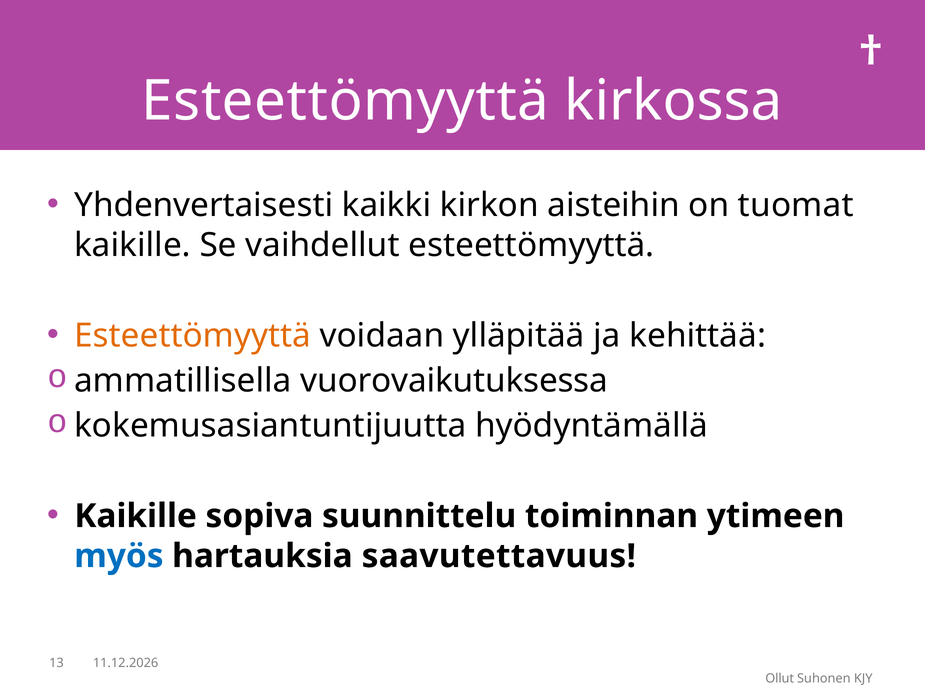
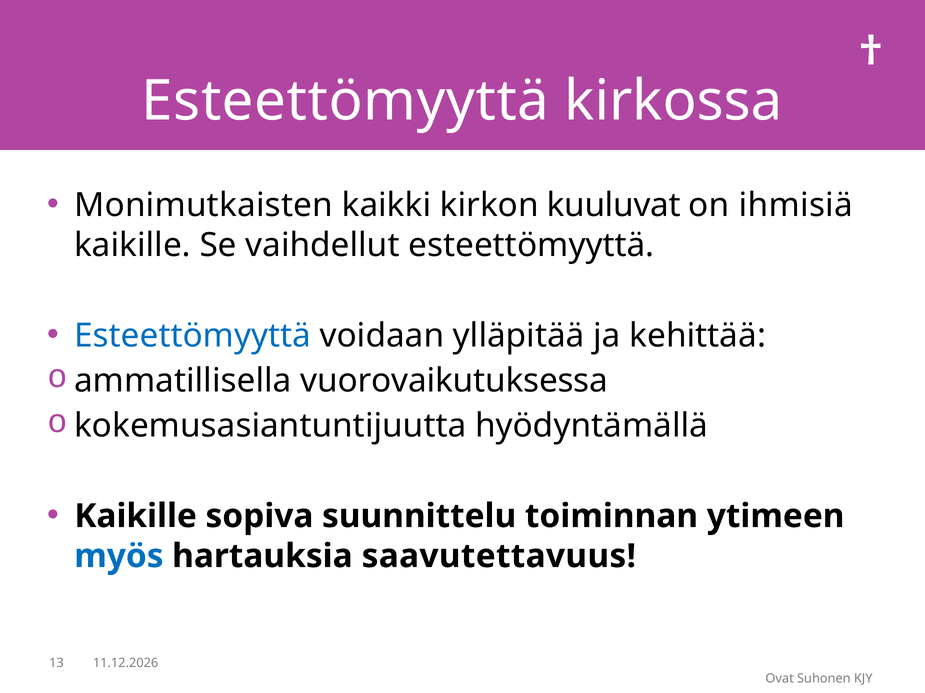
Yhdenvertaisesti: Yhdenvertaisesti -> Monimutkaisten (204, 205)
aisteihin: aisteihin -> kuuluvat (614, 205)
tuomat: tuomat -> ihmisiä (796, 205)
Esteettömyyttä colour: orange -> blue (193, 336)
Ollut: Ollut -> Ovat (780, 679)
